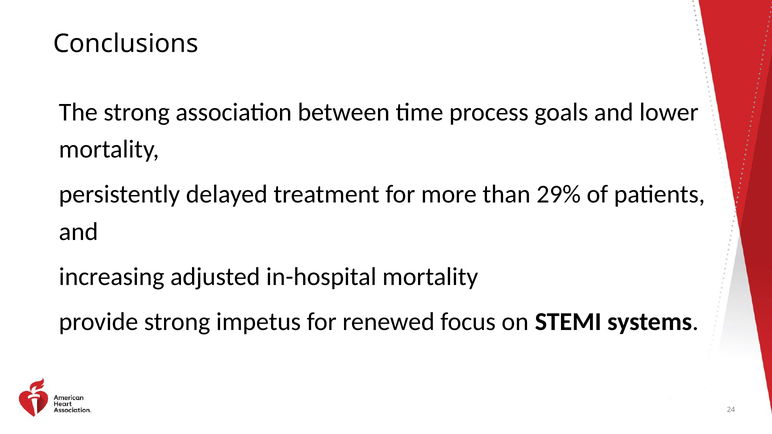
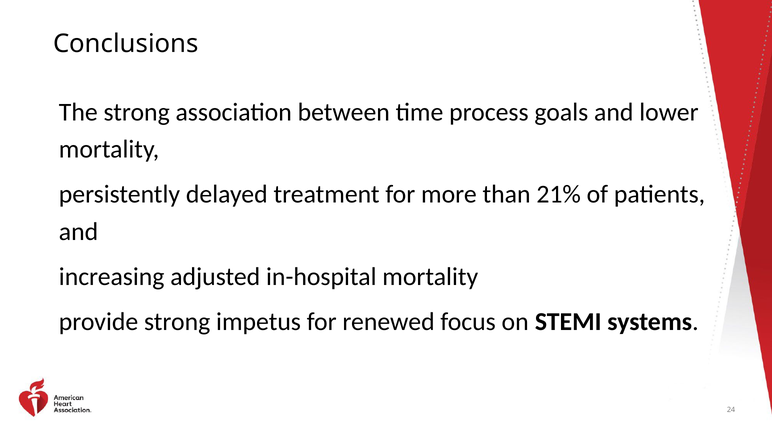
29%: 29% -> 21% (559, 195)
